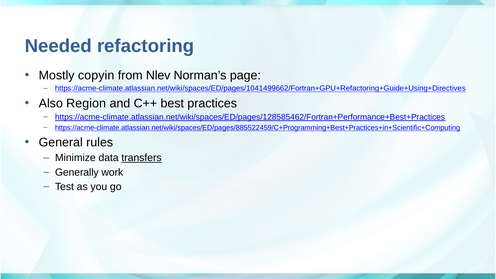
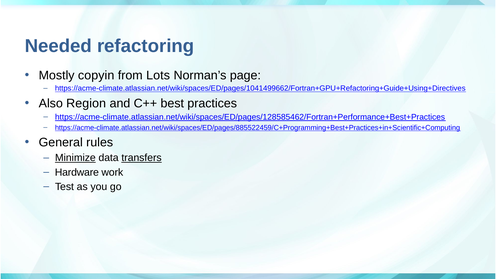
Nlev: Nlev -> Lots (158, 75)
Minimize underline: none -> present (75, 158)
Generally: Generally -> Hardware (77, 172)
